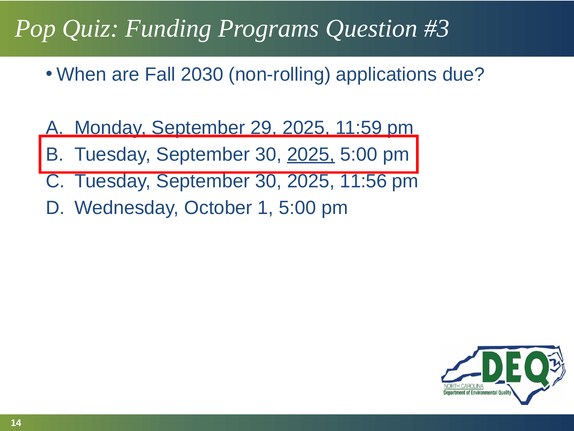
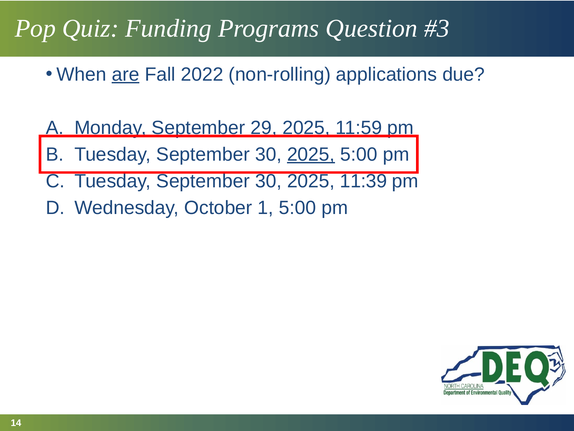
are underline: none -> present (126, 74)
2030: 2030 -> 2022 (202, 74)
11:56: 11:56 -> 11:39 (363, 181)
